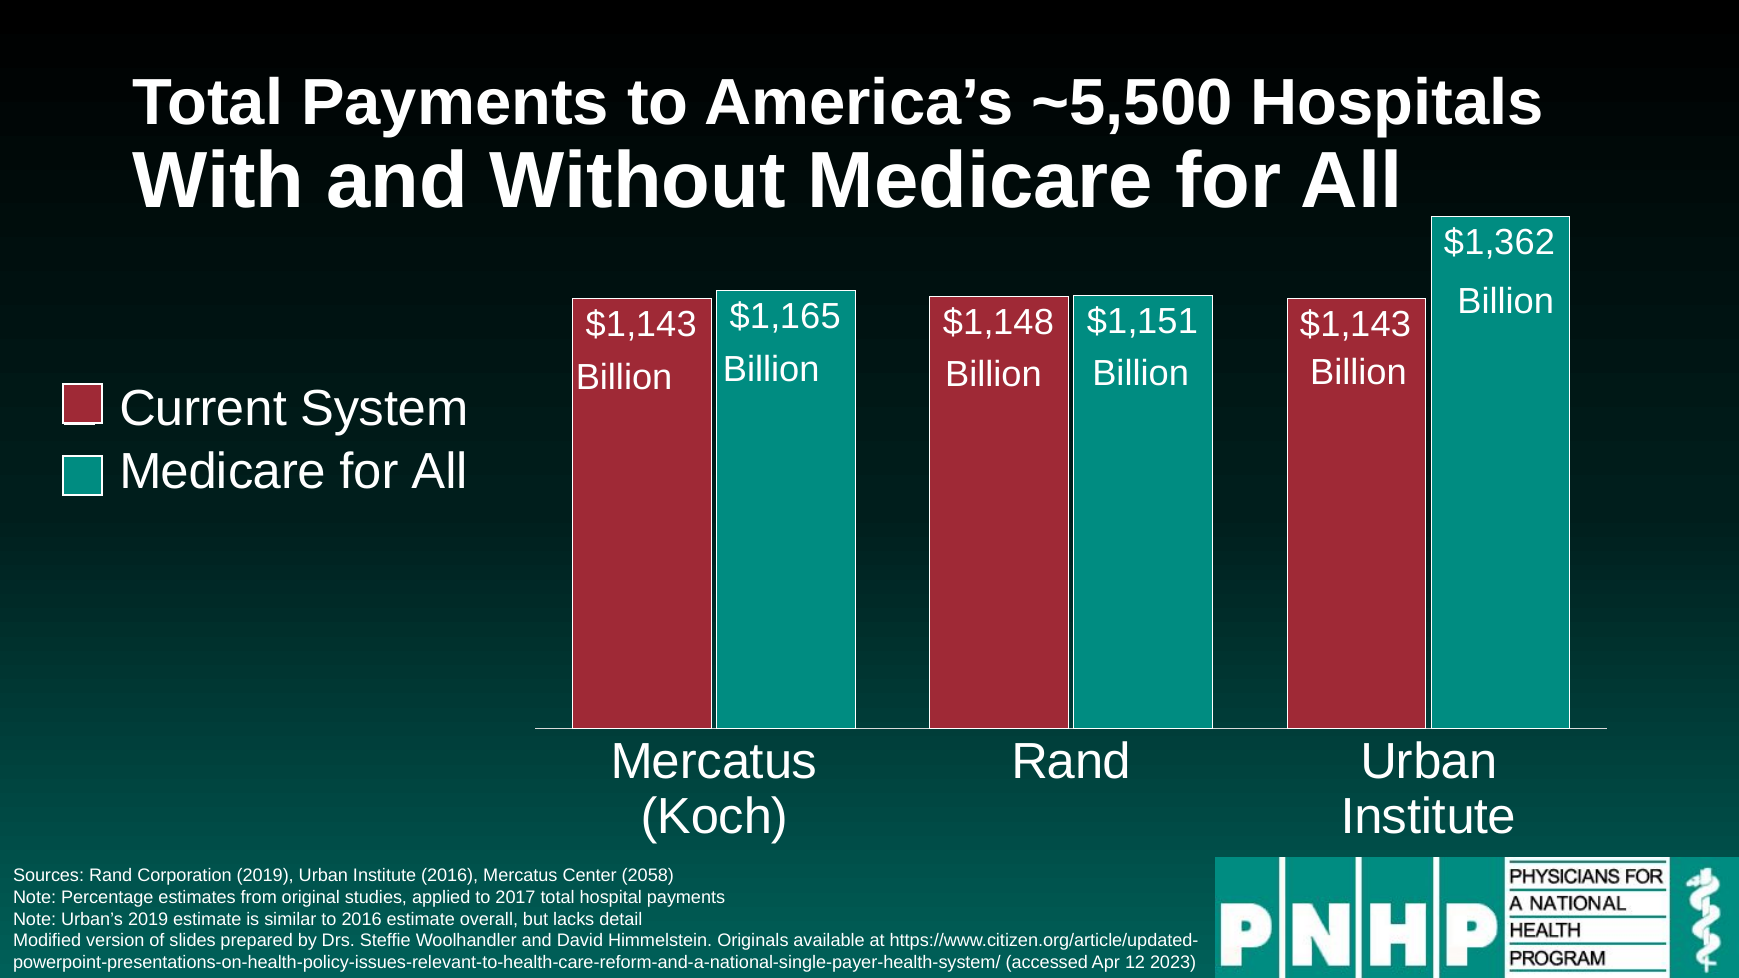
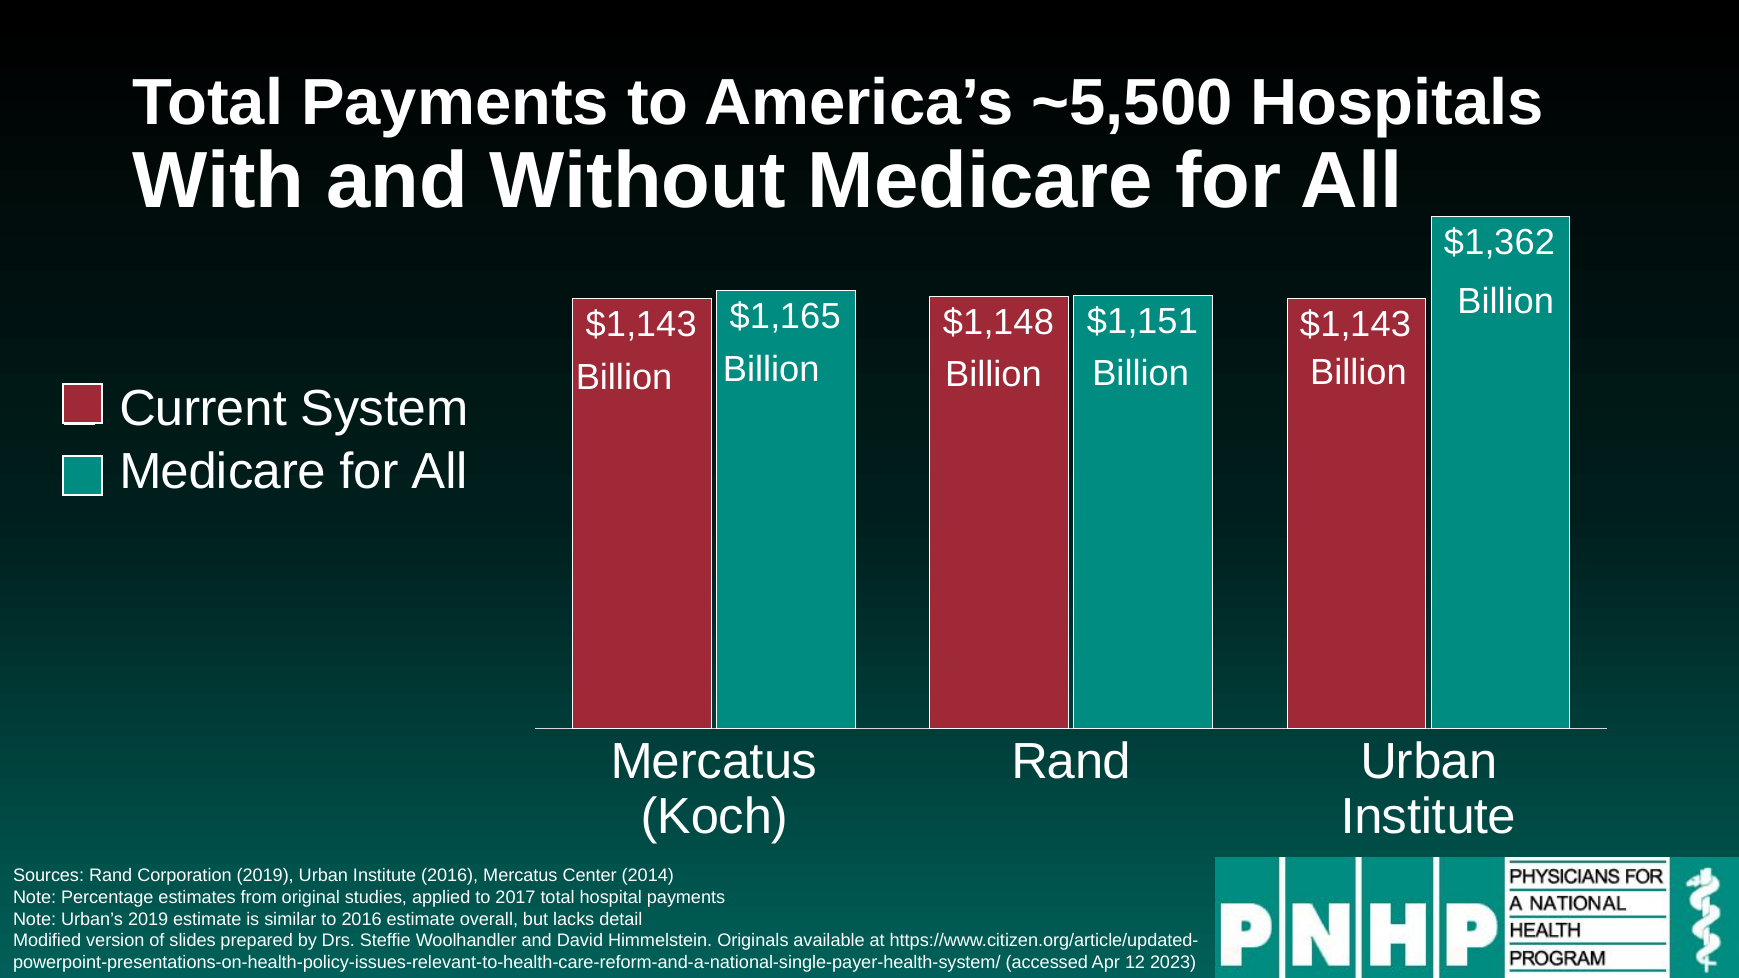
2058: 2058 -> 2014 (648, 876)
